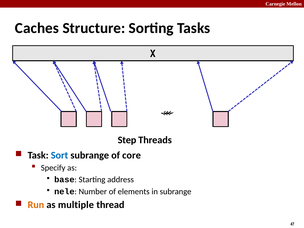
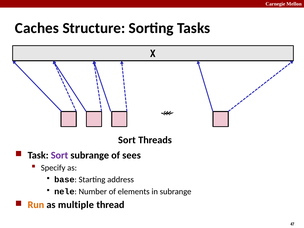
Step: Step -> Sort (127, 140)
Sort colour: blue -> purple (59, 155)
core: core -> sees (132, 155)
